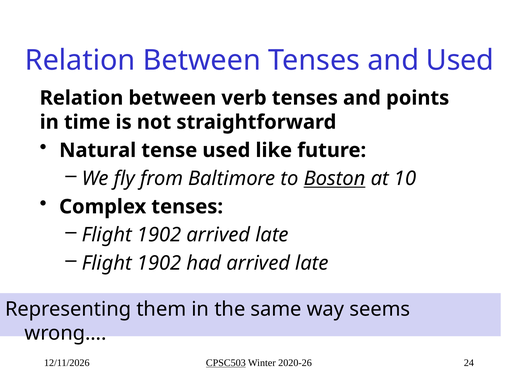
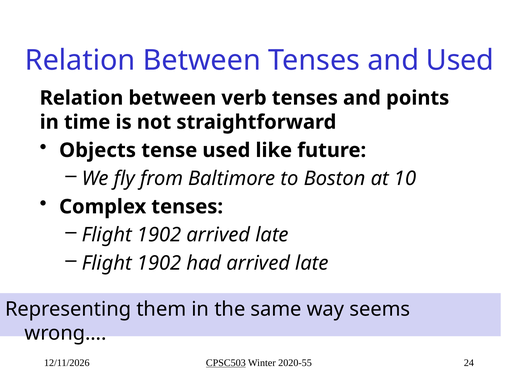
Natural: Natural -> Objects (98, 151)
Boston underline: present -> none (335, 179)
2020-26: 2020-26 -> 2020-55 (295, 363)
